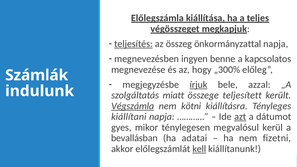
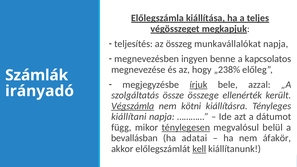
teljesítés underline: present -> none (133, 44)
önkormányzattal: önkormányzattal -> munkavállalókat (228, 44)
„300%: „300% -> „238% (227, 70)
indulunk: indulunk -> irányadó (40, 91)
miatt: miatt -> össze (173, 95)
teljesített: teljesített -> ellenérték (242, 95)
azt underline: present -> none (240, 117)
gyes: gyes -> függ (121, 127)
ténylegesen underline: none -> present (186, 127)
kerül: kerül -> belül (273, 127)
fizetni: fizetni -> áfakör (277, 138)
